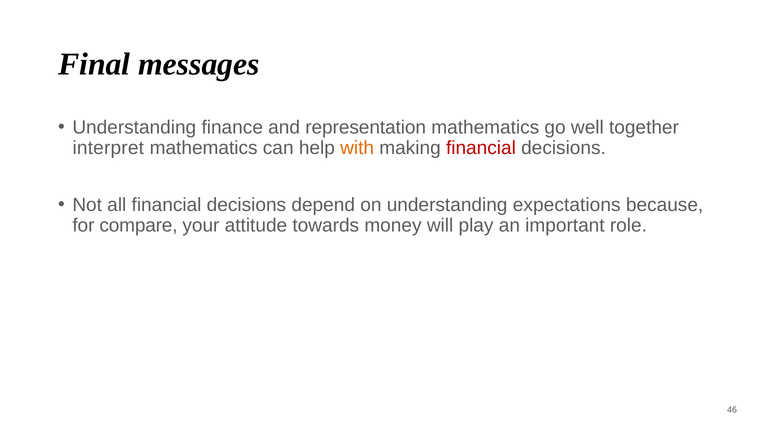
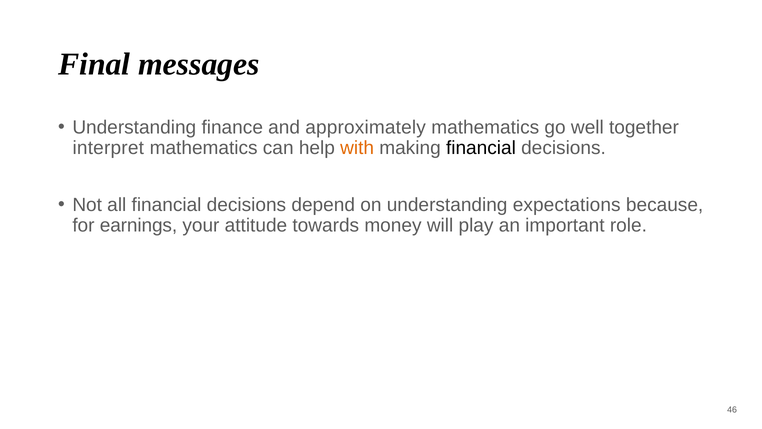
representation: representation -> approximately (366, 127)
financial colour: red -> black (481, 148)
compare: compare -> earnings (138, 225)
